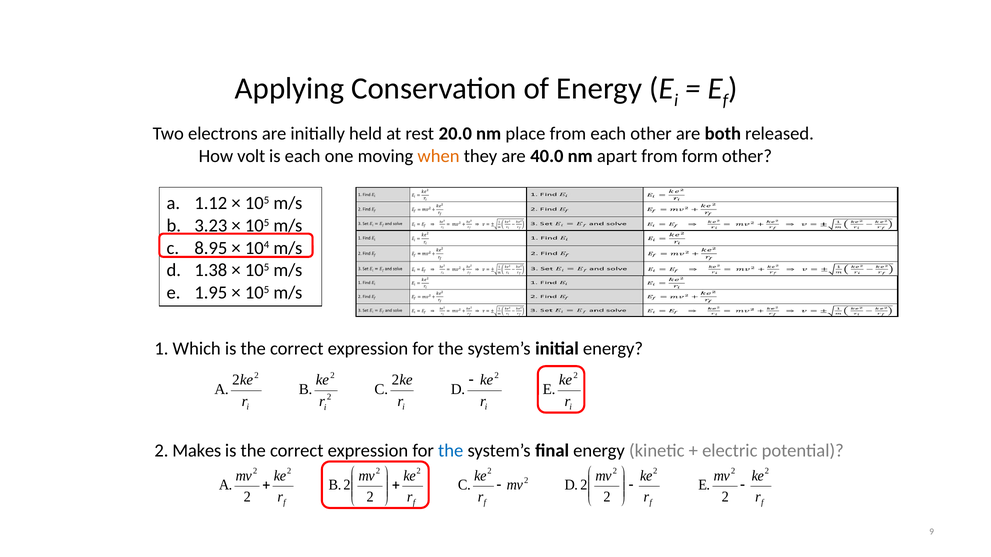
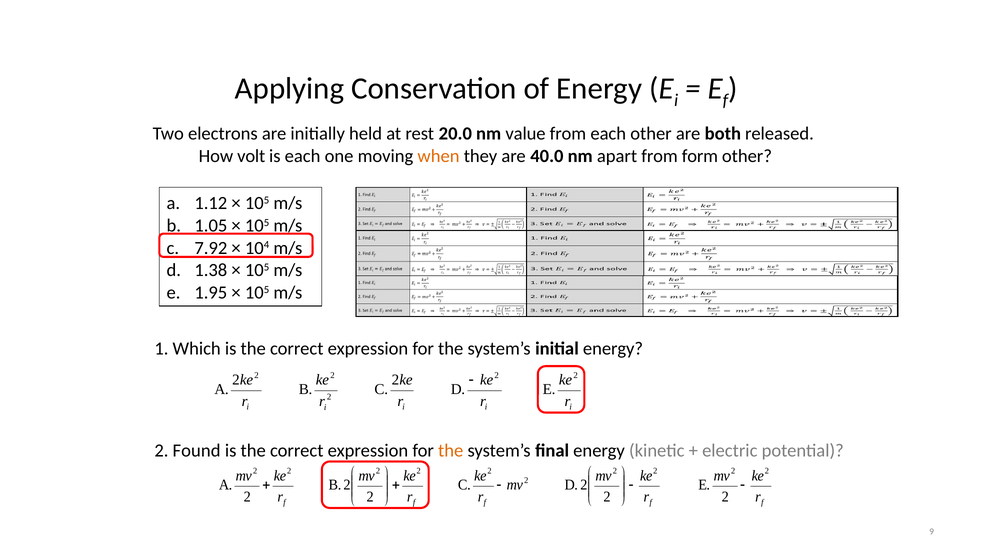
place: place -> value (525, 134)
3.23: 3.23 -> 1.05 (211, 226)
8.95: 8.95 -> 7.92 (211, 248)
Makes: Makes -> Found (197, 451)
the colour: blue -> orange (451, 451)
